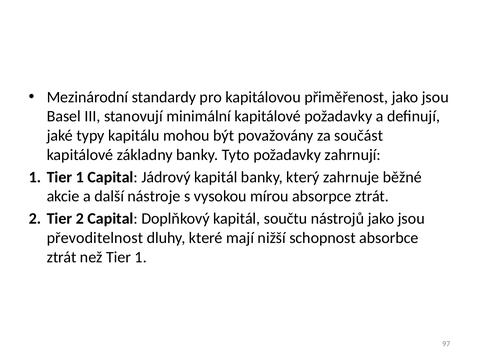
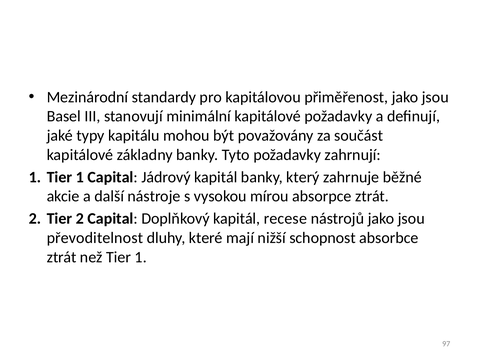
součtu: součtu -> recese (285, 218)
